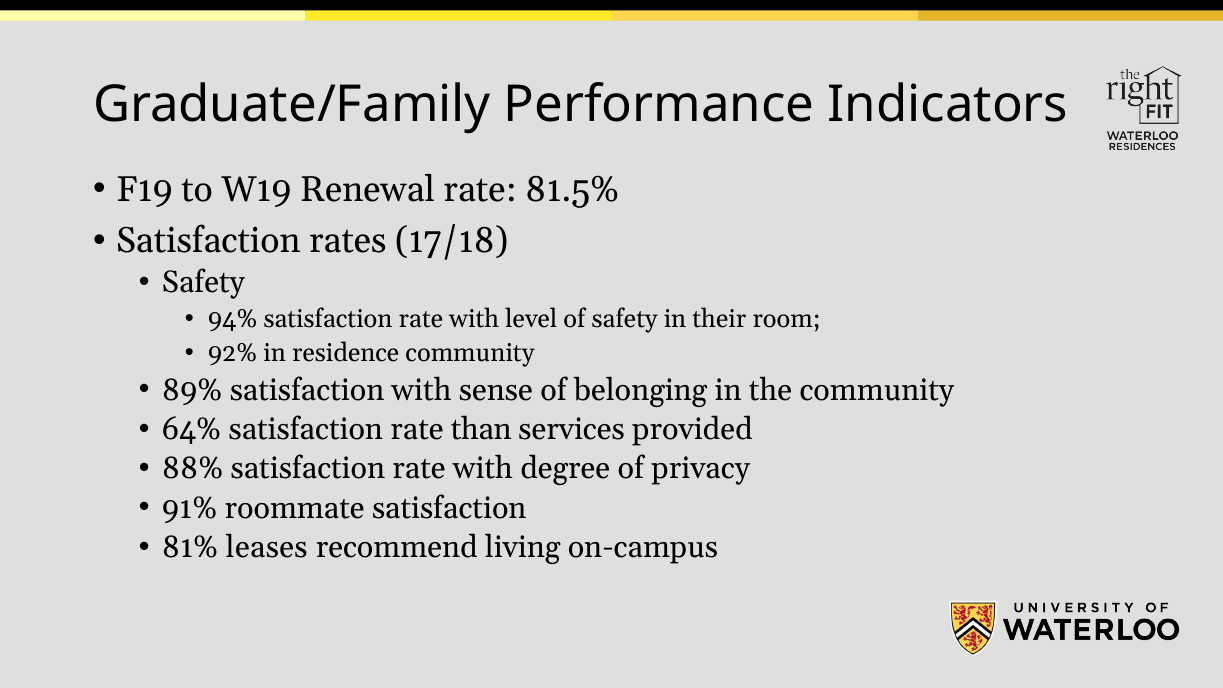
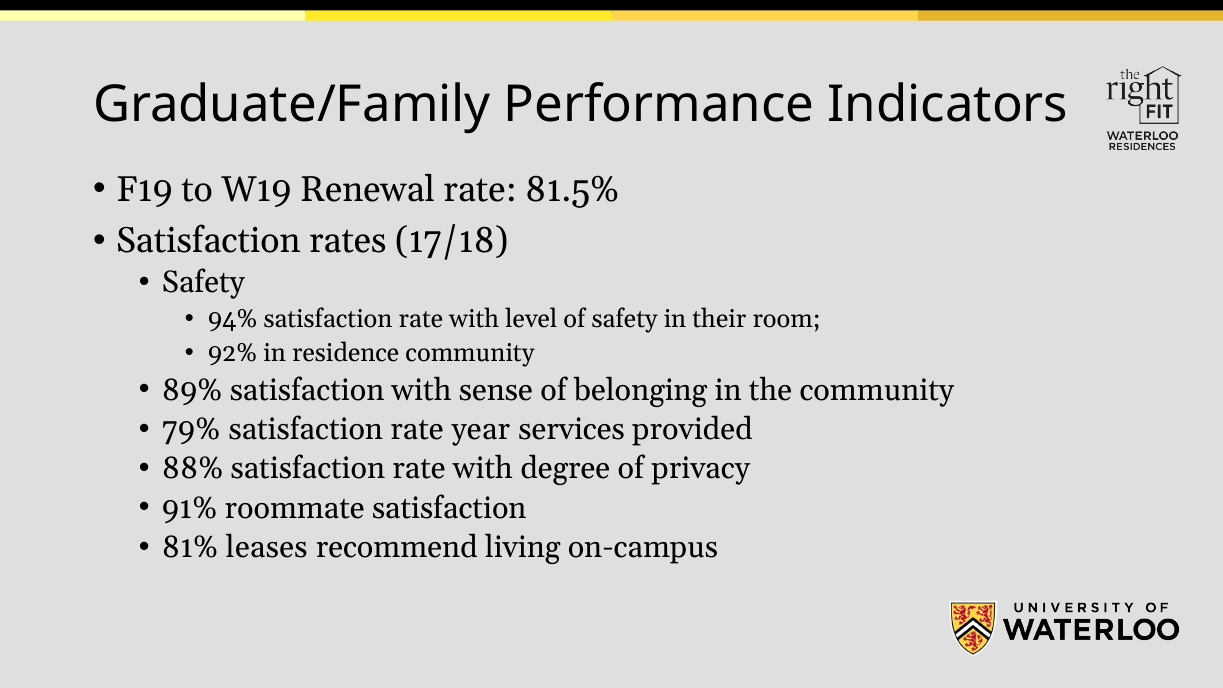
64%: 64% -> 79% (191, 429)
than: than -> year (481, 429)
